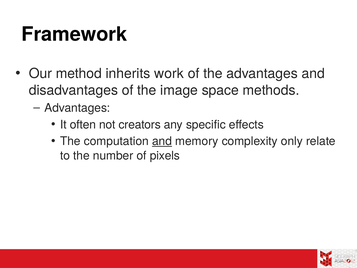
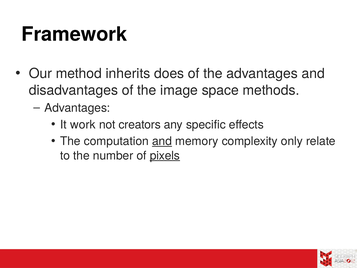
work: work -> does (169, 74)
often: often -> work (83, 125)
pixels underline: none -> present (165, 155)
